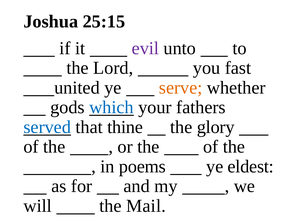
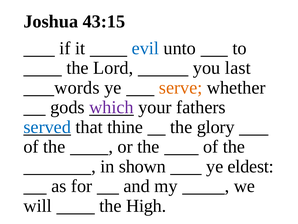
25:15: 25:15 -> 43:15 (104, 21)
evil colour: purple -> blue (145, 48)
fast: fast -> last (238, 68)
united: united -> words (77, 87)
which colour: blue -> purple (111, 107)
poems: poems -> shown (142, 166)
Mail: Mail -> High (146, 205)
